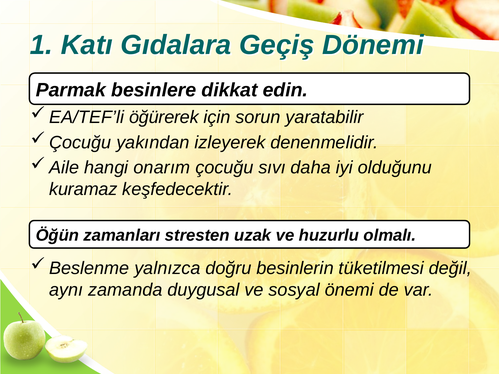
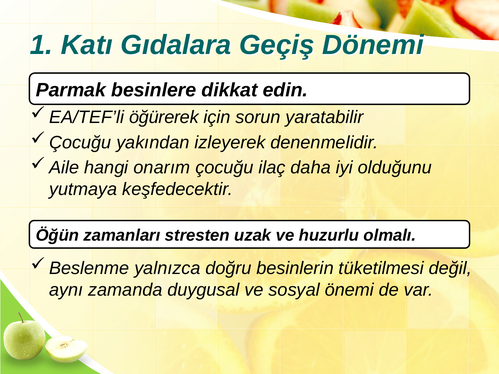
sıvı: sıvı -> ilaç (272, 168)
kuramaz: kuramaz -> yutmaya (83, 189)
